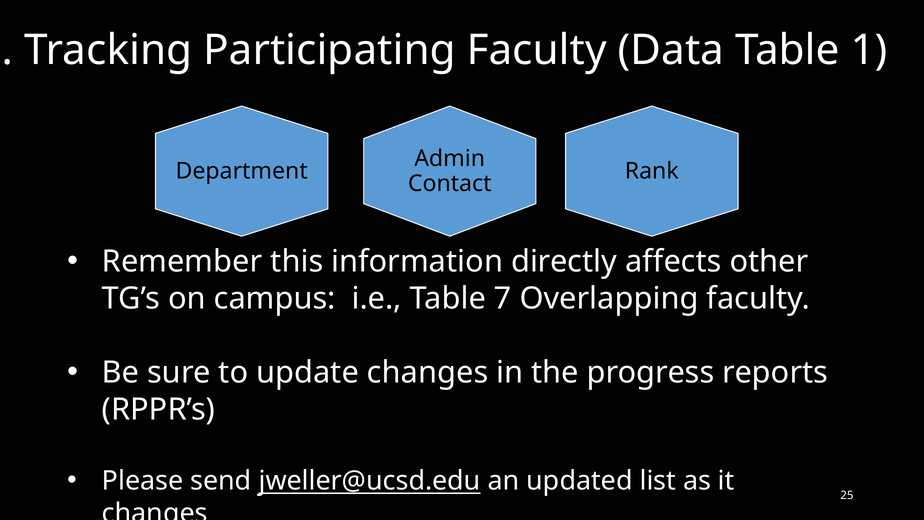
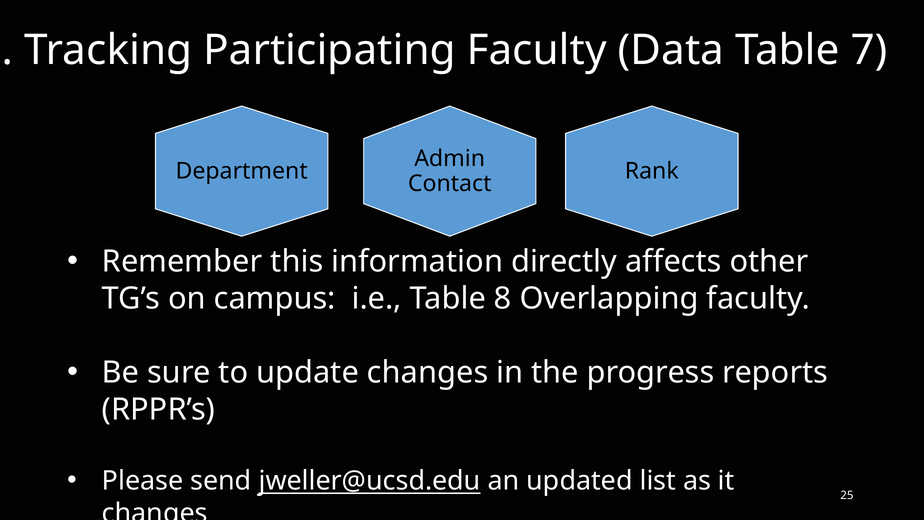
1: 1 -> 7 (869, 50)
7: 7 -> 8 (503, 298)
